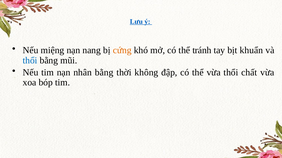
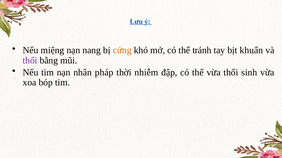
thổi colour: blue -> purple (30, 61)
nhân bằng: bằng -> pháp (104, 73)
không: không -> nhiễm (146, 73)
chất: chất -> sinh (249, 73)
